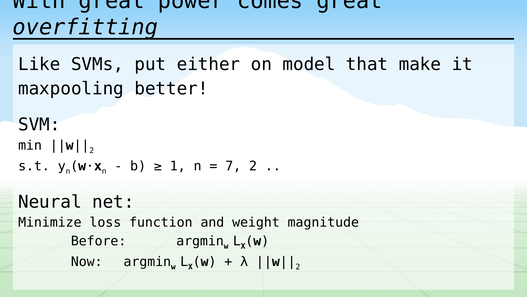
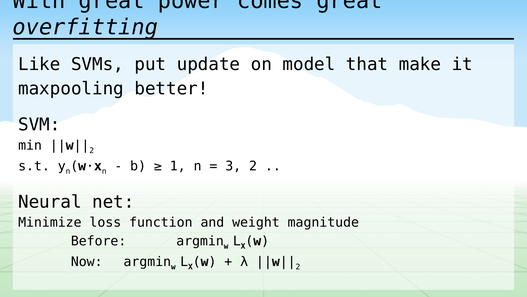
either: either -> update (209, 64)
7: 7 -> 3 (233, 166)
